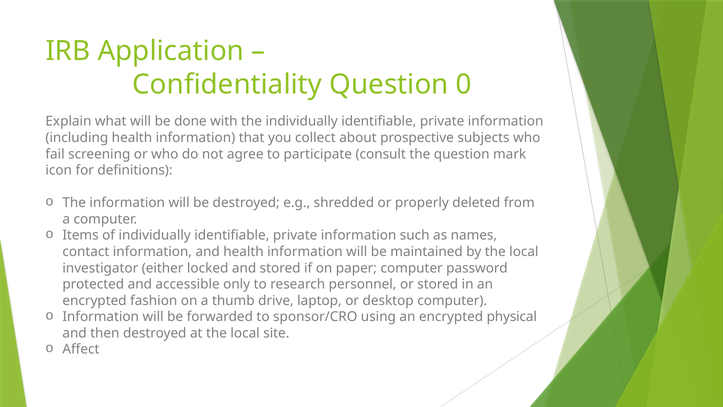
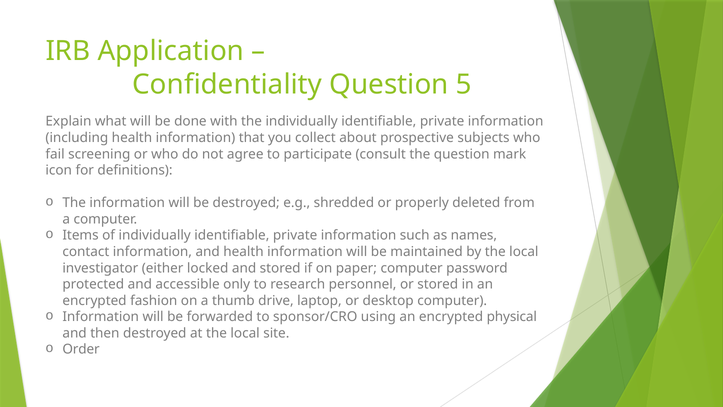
0: 0 -> 5 (464, 85)
Affect: Affect -> Order (81, 349)
